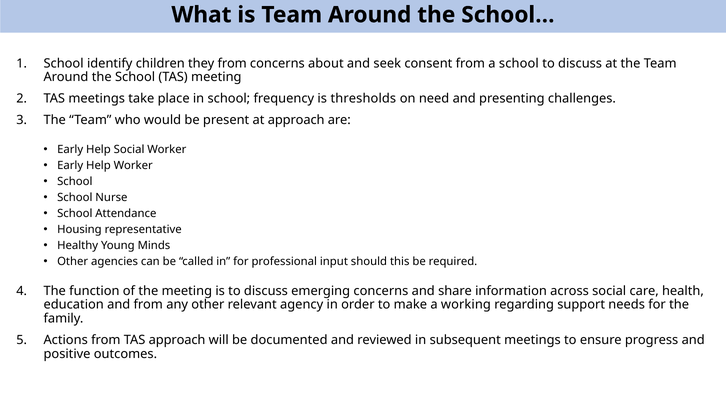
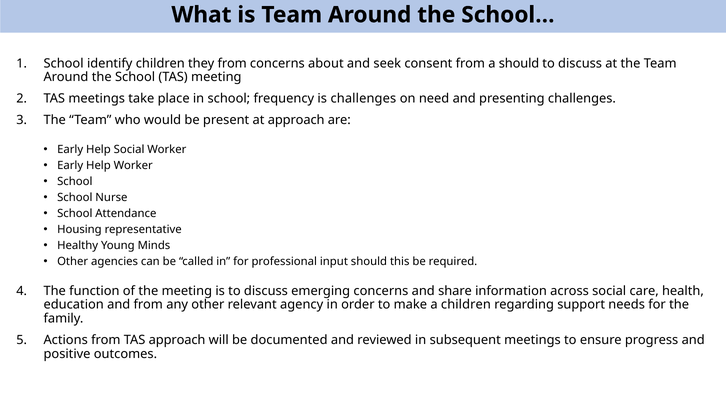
a school: school -> should (519, 63)
is thresholds: thresholds -> challenges (363, 99)
a working: working -> children (466, 305)
